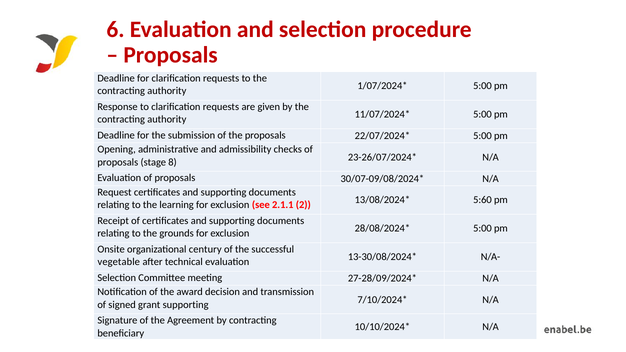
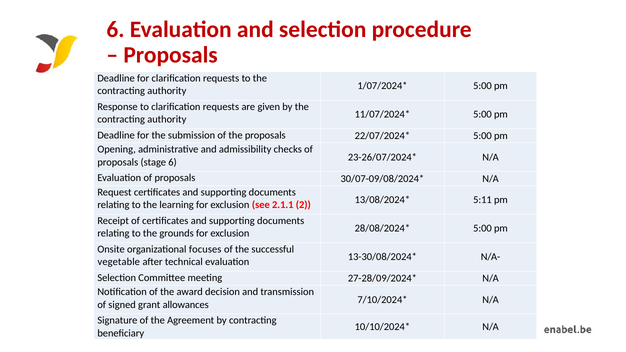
stage 8: 8 -> 6 (173, 162)
5:60: 5:60 -> 5:11 (482, 200)
century: century -> focuses (205, 249)
grant supporting: supporting -> allowances (186, 305)
